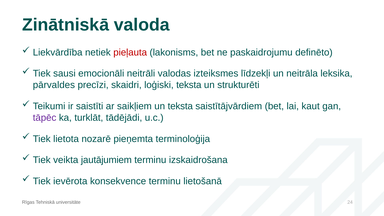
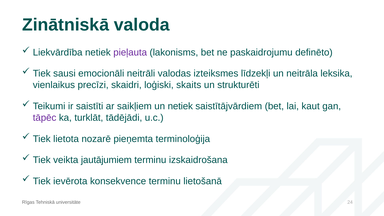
pieļauta colour: red -> purple (130, 52)
pārvaldes: pārvaldes -> vienlaikus (54, 85)
loģiski teksta: teksta -> skaits (189, 85)
un teksta: teksta -> netiek (180, 106)
